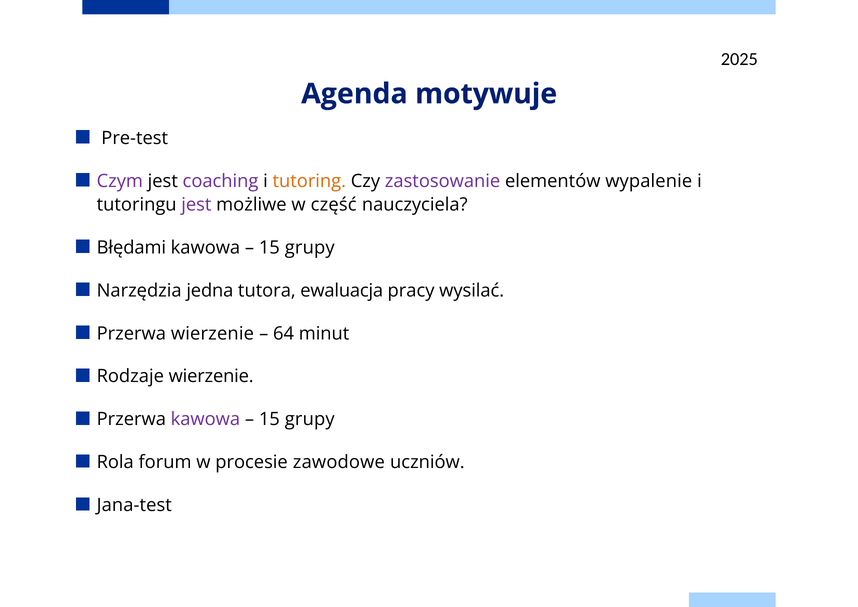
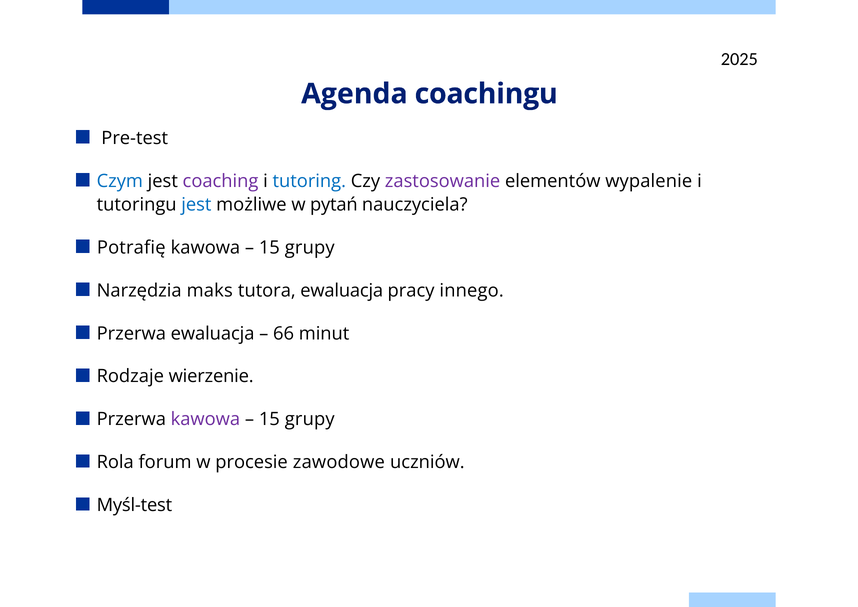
motywuje: motywuje -> coachingu (486, 94)
Czym colour: purple -> blue (120, 181)
tutoring colour: orange -> blue (309, 181)
jest colour: purple -> blue (196, 204)
część: część -> pytań (334, 204)
Błędami: Błędami -> Potrafię (131, 247)
jedna: jedna -> maks (210, 290)
wysilać: wysilać -> innego (472, 290)
Przerwa wierzenie: wierzenie -> ewaluacja (213, 333)
64: 64 -> 66 (284, 333)
Jana-test: Jana-test -> Myśl-test (134, 505)
